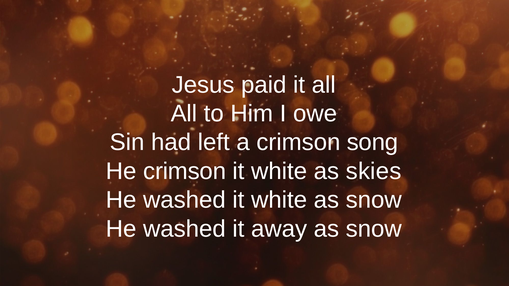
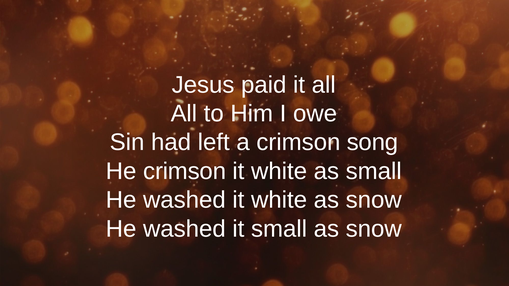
as skies: skies -> small (374, 171)
it away: away -> small (279, 229)
